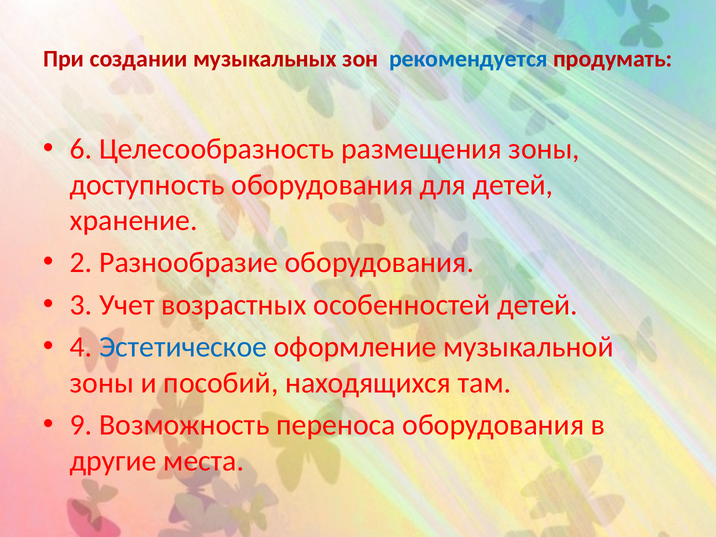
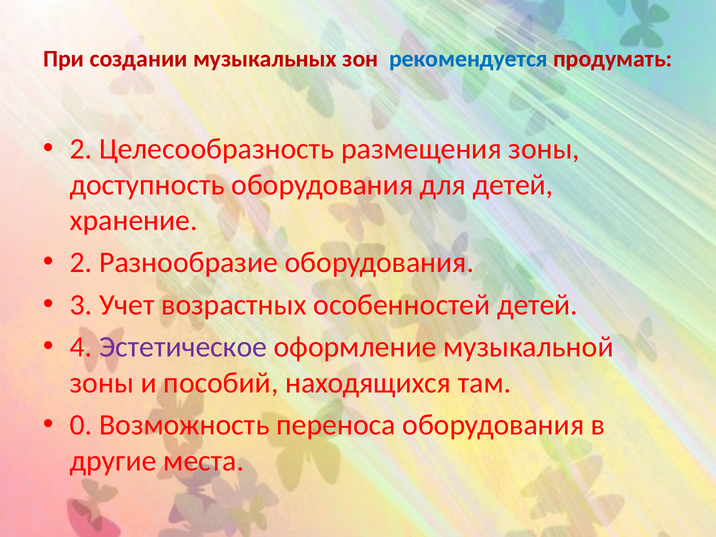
6: 6 -> 2 (81, 149)
Эстетическое colour: blue -> purple (183, 347)
9: 9 -> 0 (81, 425)
